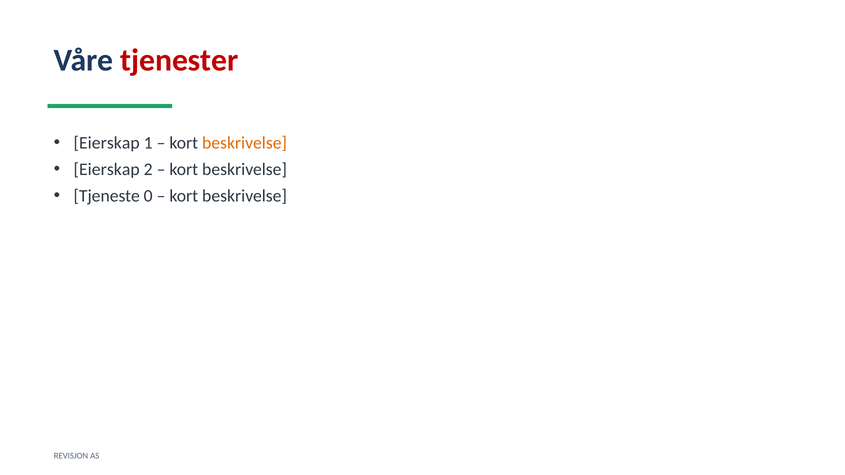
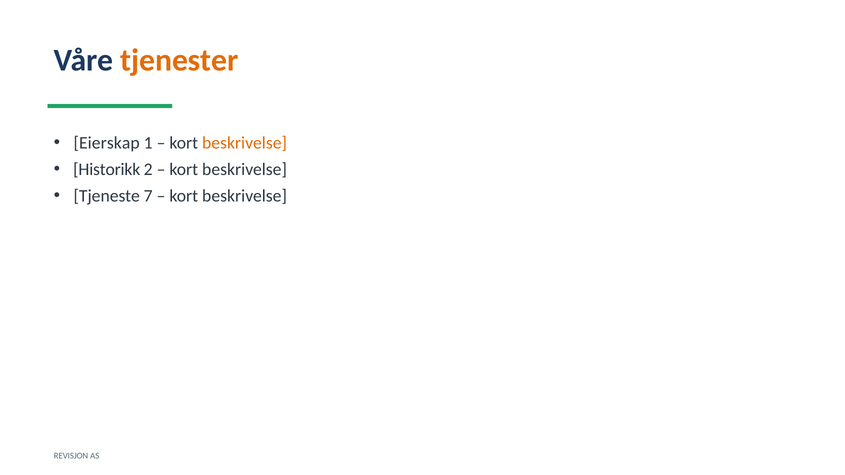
tjenester colour: red -> orange (179, 60)
Eierskap: Eierskap -> Historikk (107, 170)
0: 0 -> 7 (148, 196)
